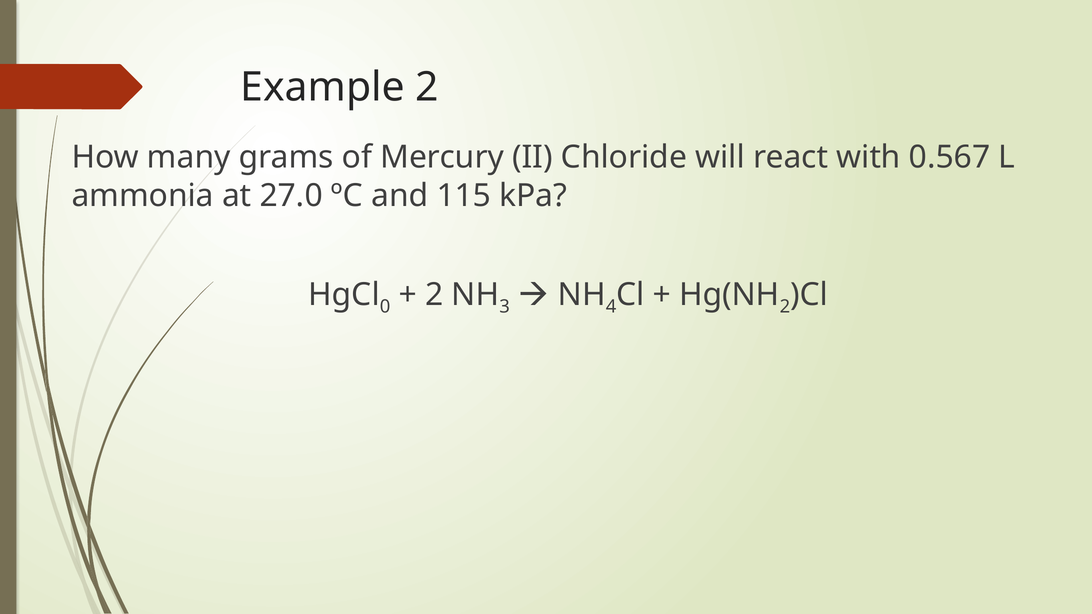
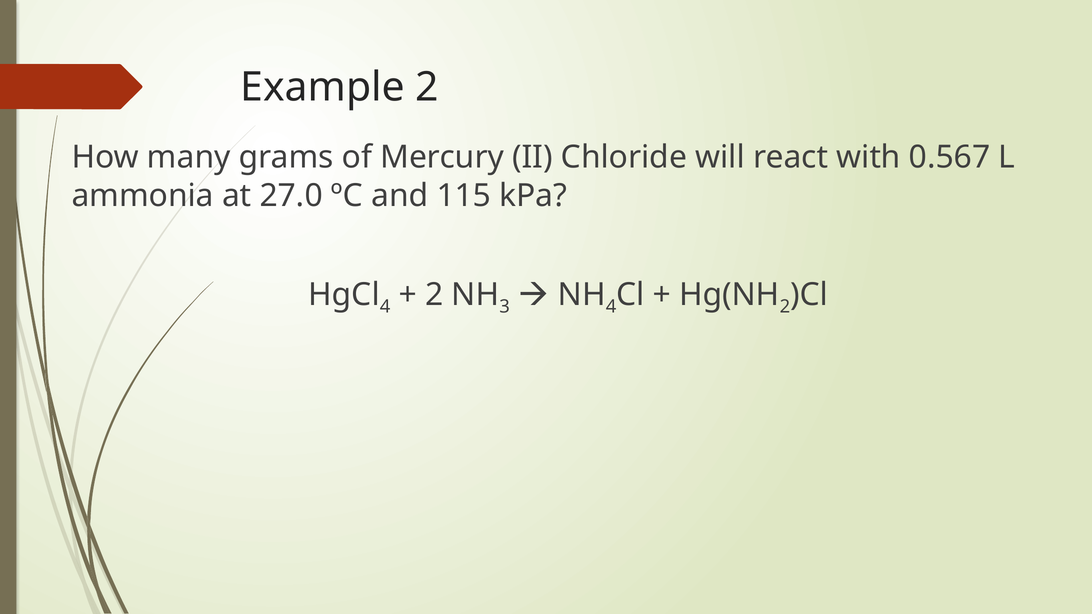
0: 0 -> 4 (385, 307)
